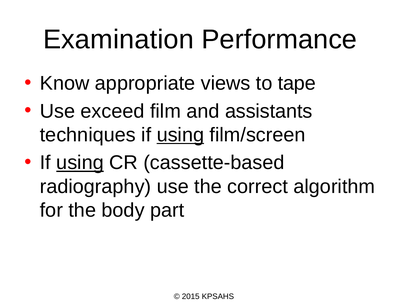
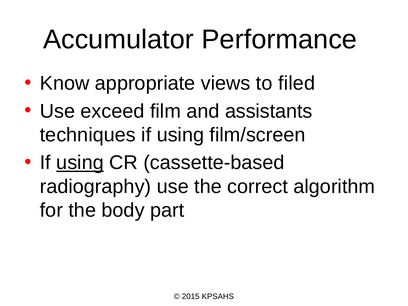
Examination: Examination -> Accumulator (119, 40)
tape: tape -> filed (297, 83)
using underline: present -> none (180, 135)
